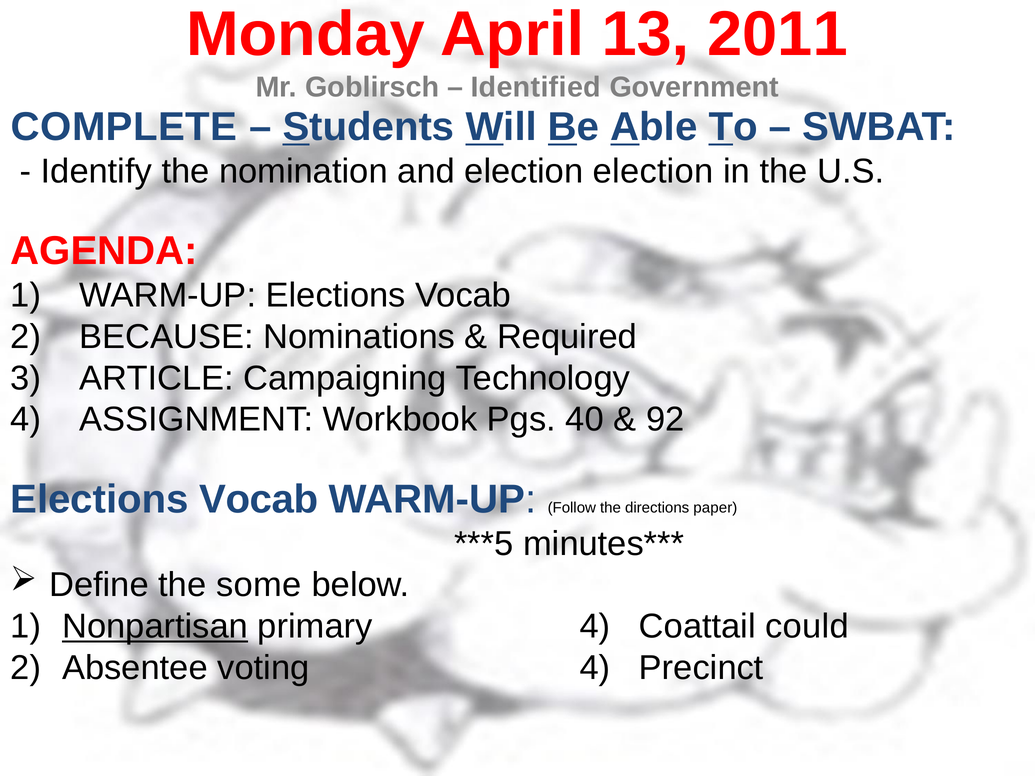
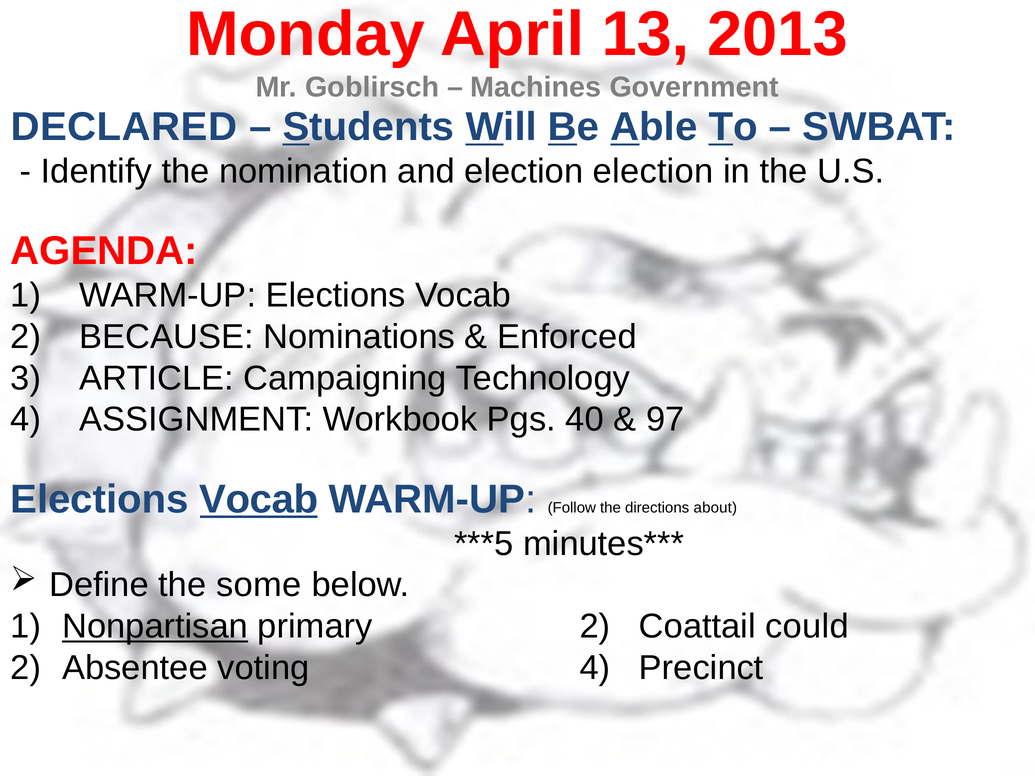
2011: 2011 -> 2013 (777, 35)
Identified: Identified -> Machines (536, 87)
COMPLETE: COMPLETE -> DECLARED (124, 127)
Required: Required -> Enforced (567, 337)
92: 92 -> 97 (665, 420)
Vocab underline: none -> present (259, 499)
paper: paper -> about (715, 508)
primary 4: 4 -> 2 (595, 627)
